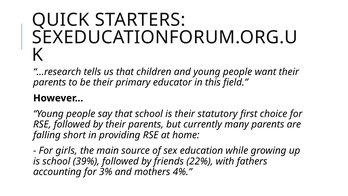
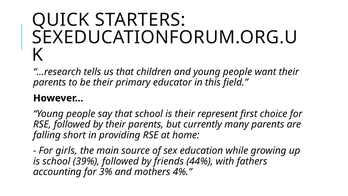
statutory: statutory -> represent (218, 114)
22%: 22% -> 44% (200, 161)
